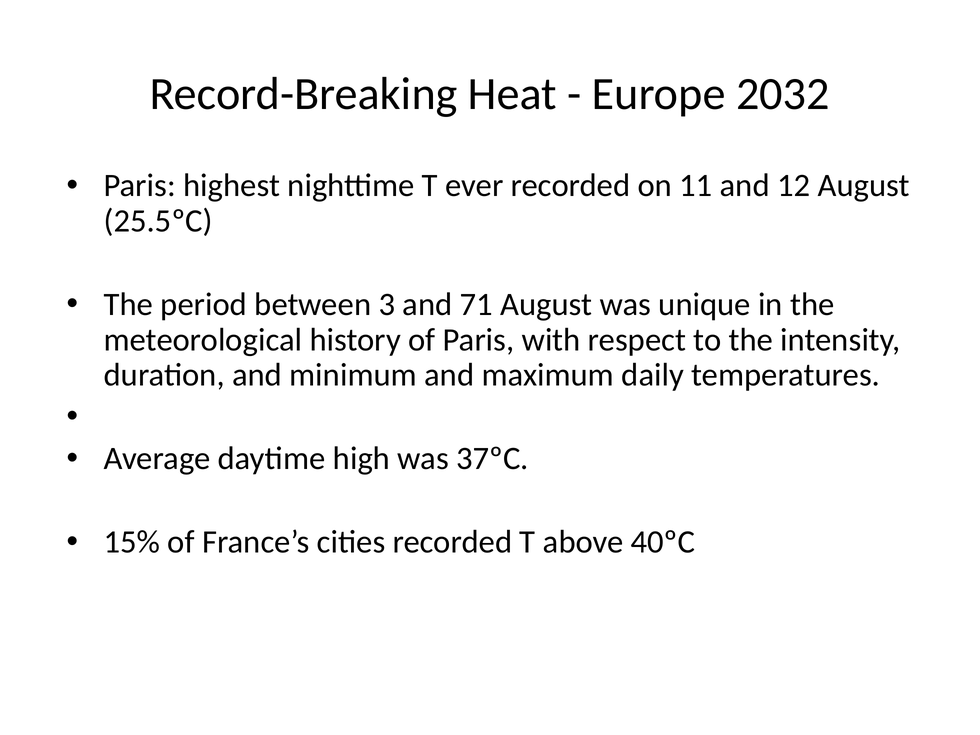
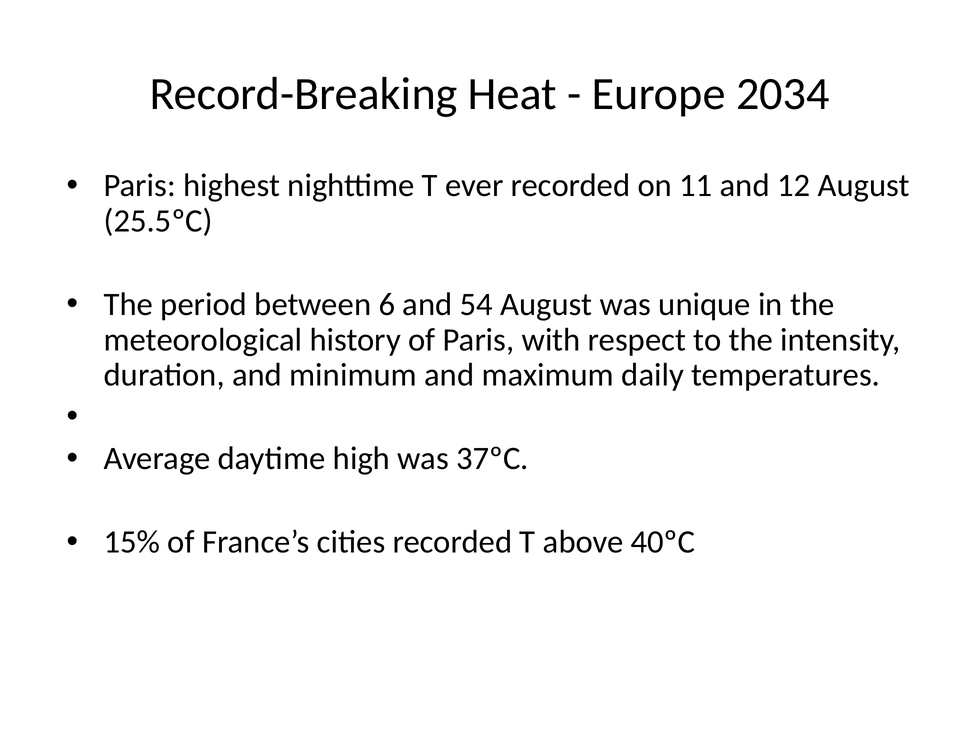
2032: 2032 -> 2034 (783, 94)
3: 3 -> 6 (387, 305)
71: 71 -> 54 (476, 305)
